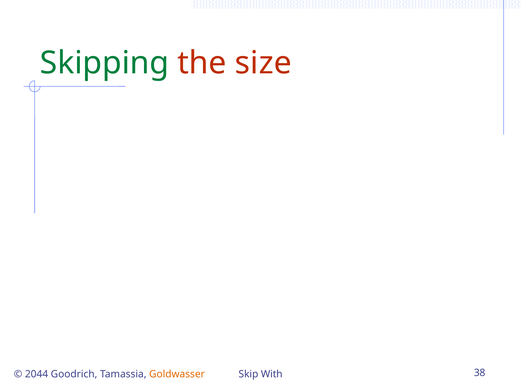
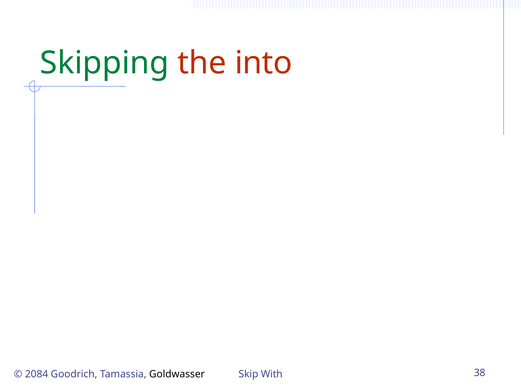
size: size -> into (264, 63)
2044: 2044 -> 2084 (37, 374)
Goldwasser colour: orange -> black (177, 374)
